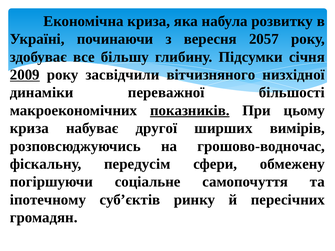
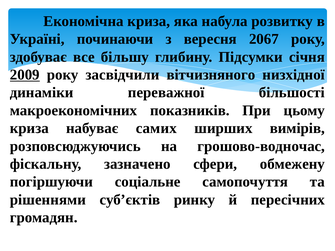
2057: 2057 -> 2067 (264, 39)
показників underline: present -> none (190, 111)
другої: другої -> самих (156, 128)
передусім: передусім -> зазначено (137, 164)
іпотечному: іпотечному -> рішеннями (48, 200)
